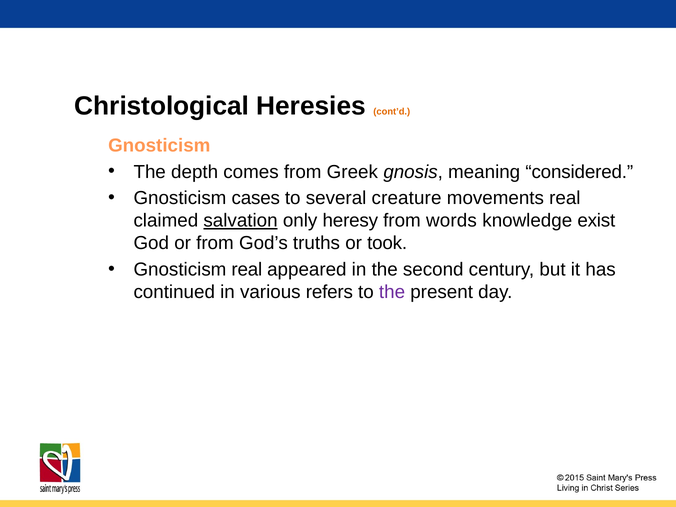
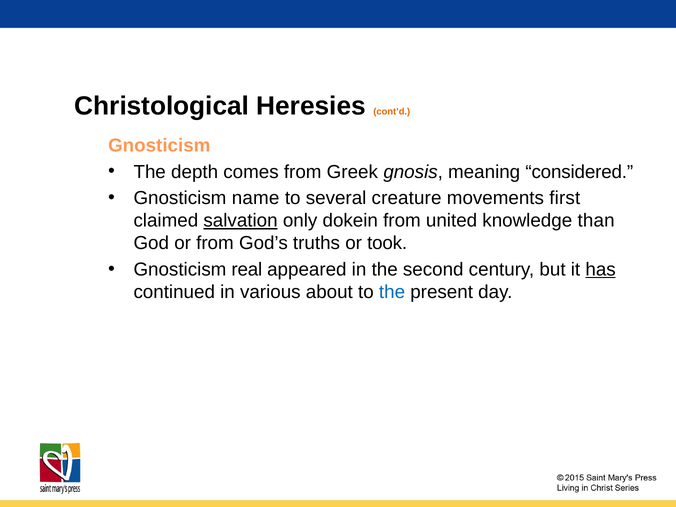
cases: cases -> name (256, 198)
movements real: real -> first (565, 198)
heresy: heresy -> dokein (350, 221)
words: words -> united (452, 221)
exist: exist -> than (596, 221)
has underline: none -> present (601, 269)
refers: refers -> about (329, 292)
the colour: purple -> blue (392, 292)
